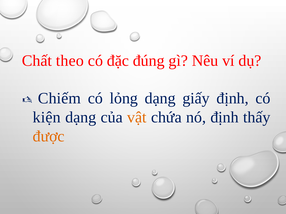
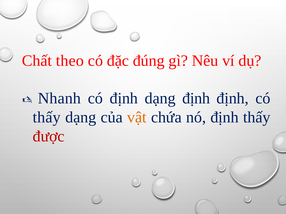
Chiếm: Chiếm -> Nhanh (59, 99)
có lỏng: lỏng -> định (124, 99)
dạng giấy: giấy -> định (196, 99)
kiện: kiện -> thấy (47, 118)
được colour: orange -> red (49, 137)
